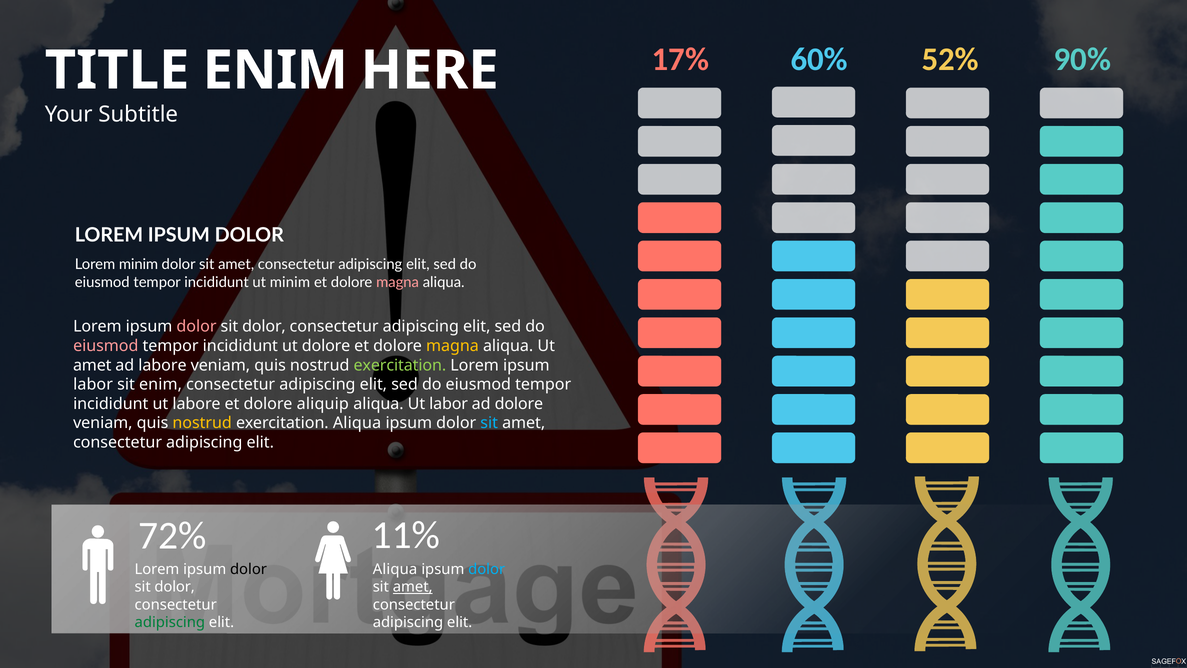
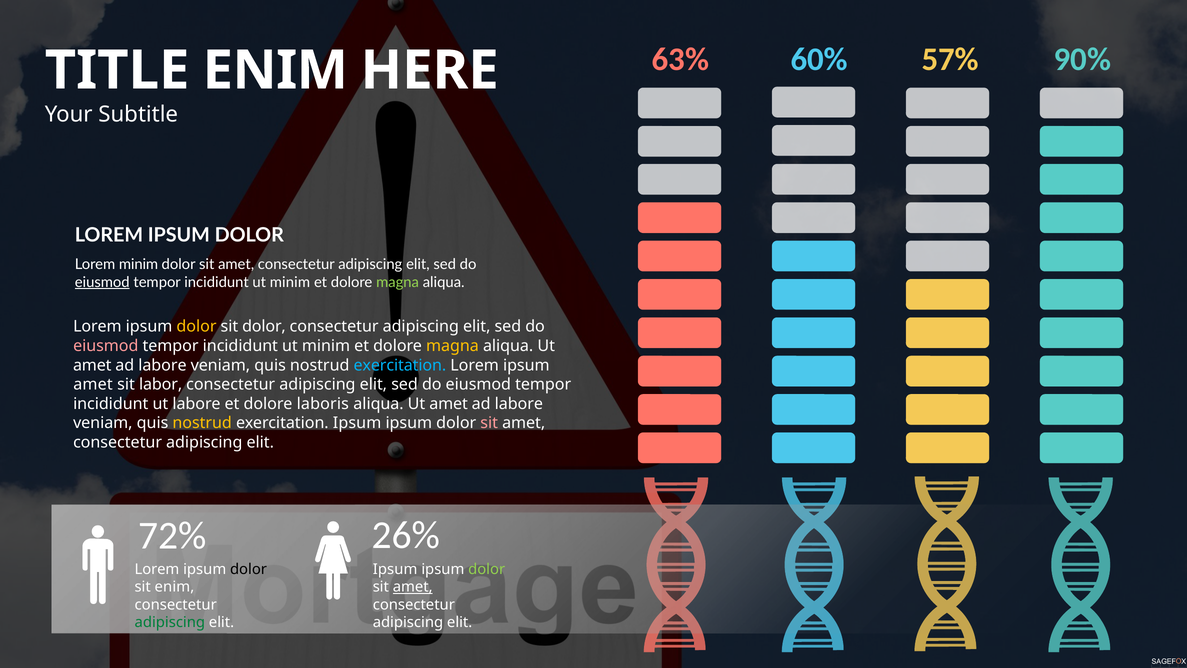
17%: 17% -> 63% (680, 60)
52%: 52% -> 57% (950, 60)
eiusmod underline: none -> present (102, 282)
magna colour: pink -> light green (398, 282)
dolor colour: pink -> yellow (196, 326)
dolore: dolore -> minim (326, 346)
exercitation colour: light green -> light blue (400, 365)
labor: labor -> amet (93, 384)
sit enim: enim -> labor (161, 384)
aliquip: aliquip -> laboris (323, 404)
labor: labor -> amet (449, 404)
dolore: dolore -> labore (519, 404)
exercitation Aliqua: Aliqua -> Ipsum (357, 423)
sit colour: light blue -> pink (489, 423)
11%: 11% -> 26% (406, 535)
Aliqua: Aliqua -> Ipsum (395, 569)
dolor colour: light blue -> light green (487, 569)
dolor: dolor -> enim (174, 587)
